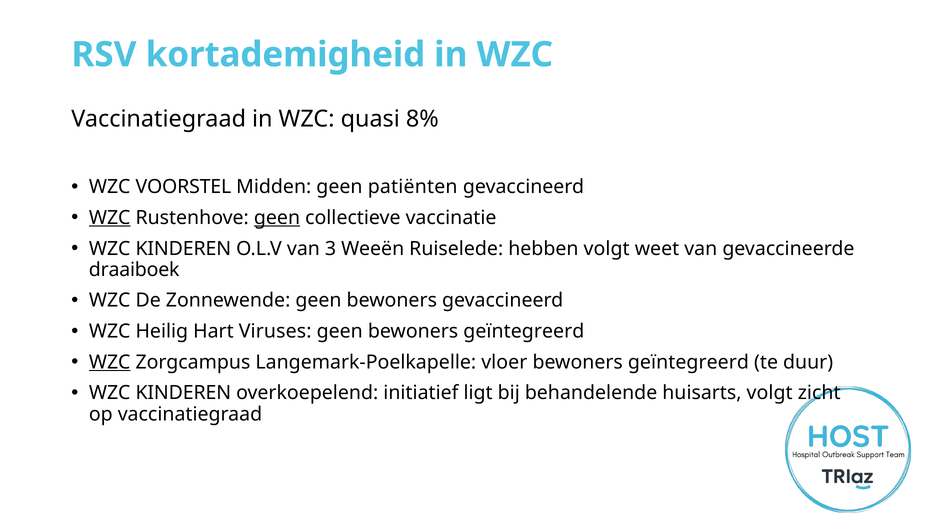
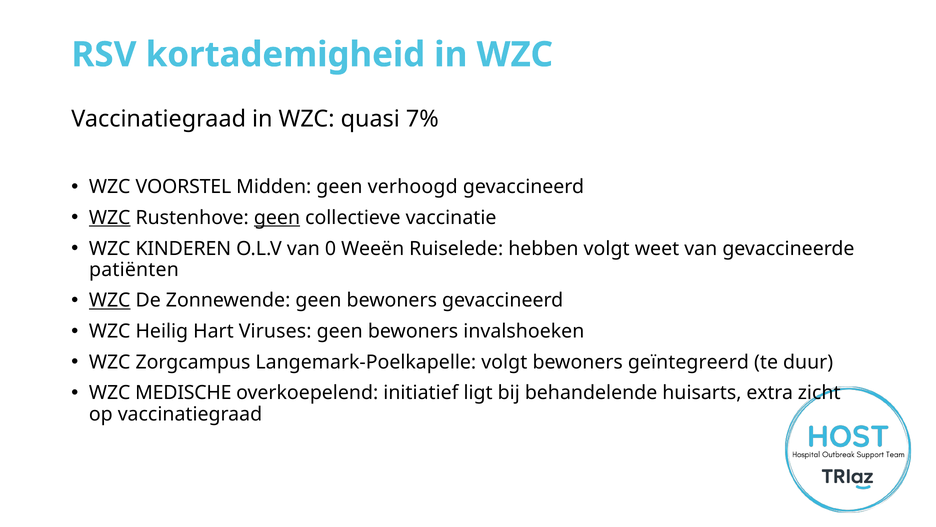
8%: 8% -> 7% (422, 119)
patiënten: patiënten -> verhoogd (413, 187)
3: 3 -> 0 (331, 248)
draaiboek: draaiboek -> patiënten (134, 269)
WZC underline: none -> present (110, 300)
geen bewoners geïntegreerd: geïntegreerd -> invalshoeken (524, 331)
WZC underline: present -> none (110, 362)
Langemark-Poelkapelle vloer: vloer -> volgt (504, 362)
KINDEREN: KINDEREN -> MEDISCHE (183, 393)
huisarts volgt: volgt -> extra (770, 393)
